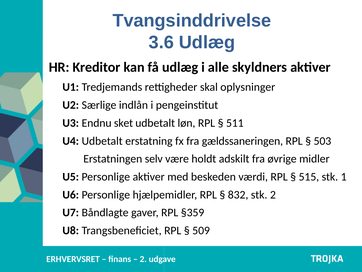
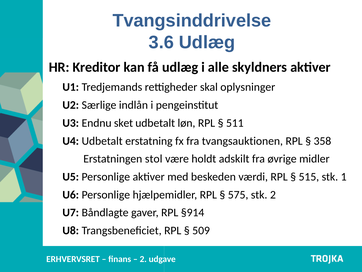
gældssaneringen: gældssaneringen -> tvangsauktionen (242, 141)
503: 503 -> 358 (322, 141)
selv: selv -> stol (154, 159)
832: 832 -> 575 (238, 194)
§359: §359 -> §914 (193, 212)
